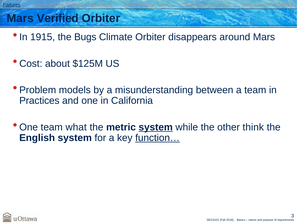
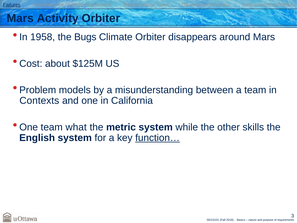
Verified: Verified -> Activity (58, 18)
1915: 1915 -> 1958 (43, 37)
Practices: Practices -> Contexts (39, 101)
system underline: present -> none (156, 127)
think: think -> skills (253, 127)
